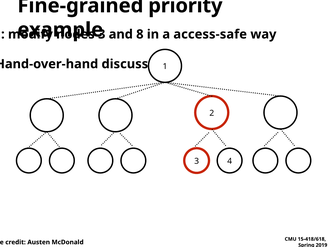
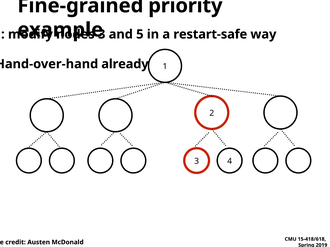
8: 8 -> 5 (140, 34)
access-safe: access-safe -> restart-safe (210, 34)
discuss: discuss -> already (125, 64)
